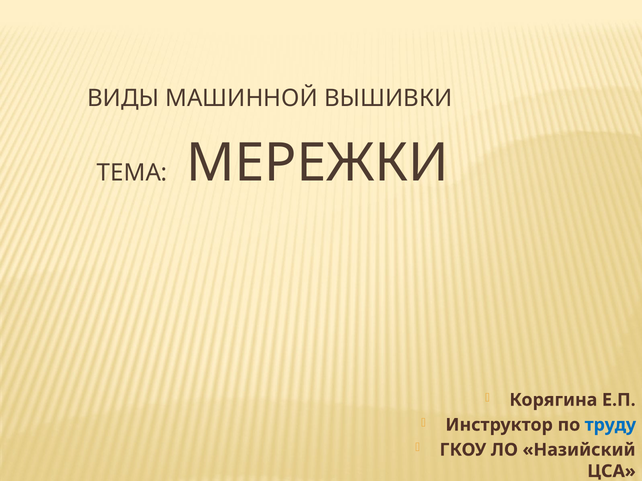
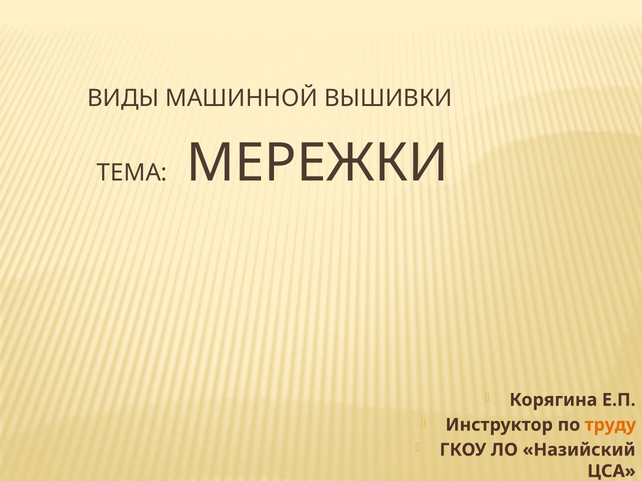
труду colour: blue -> orange (610, 425)
